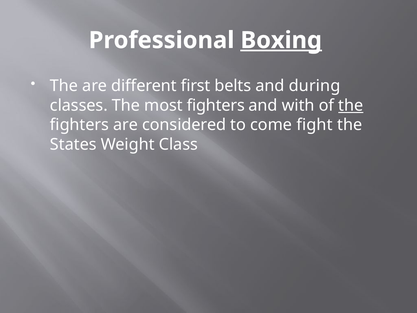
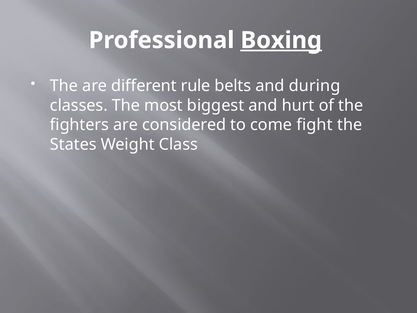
first: first -> rule (196, 86)
most fighters: fighters -> biggest (216, 105)
with: with -> hurt (298, 105)
the underline: present -> none (351, 105)
